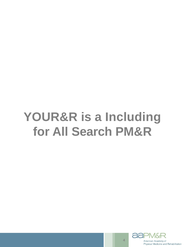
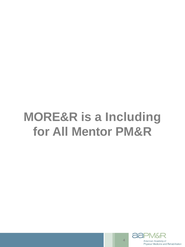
YOUR&R: YOUR&R -> MORE&R (51, 117)
Search: Search -> Mentor (92, 132)
